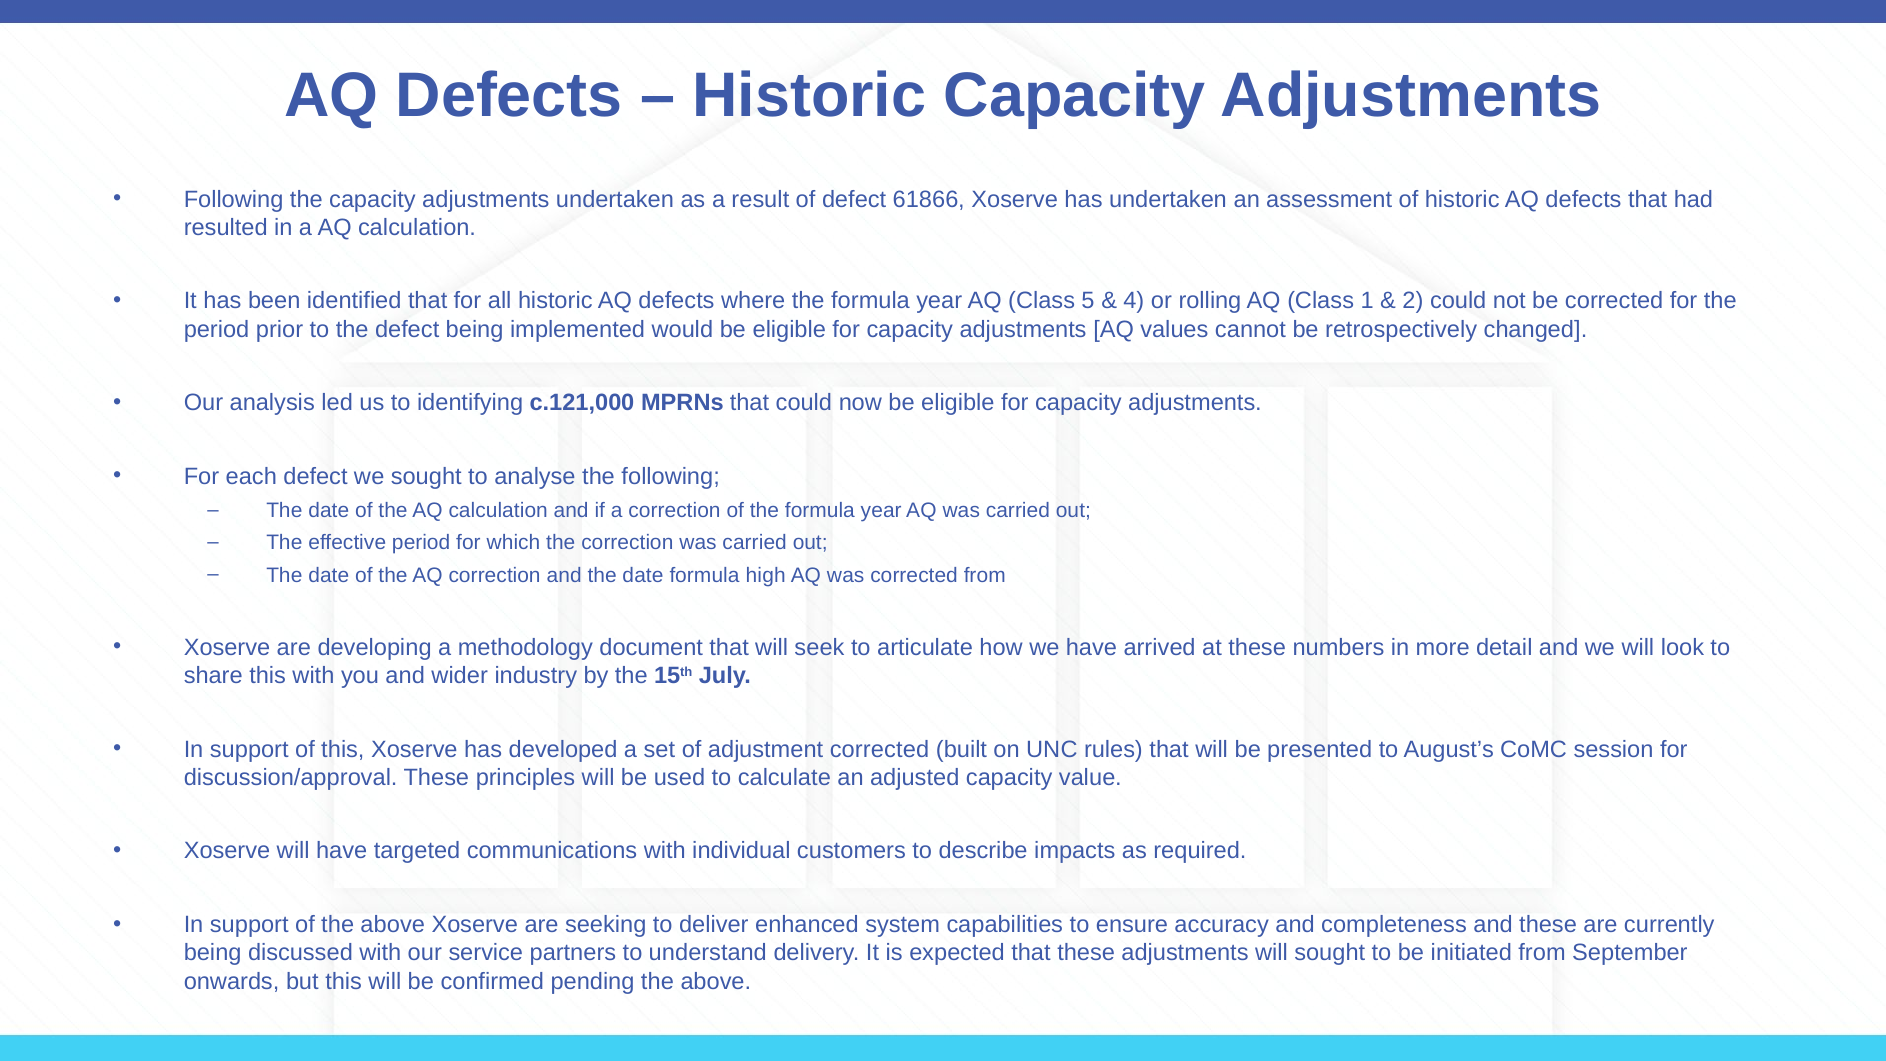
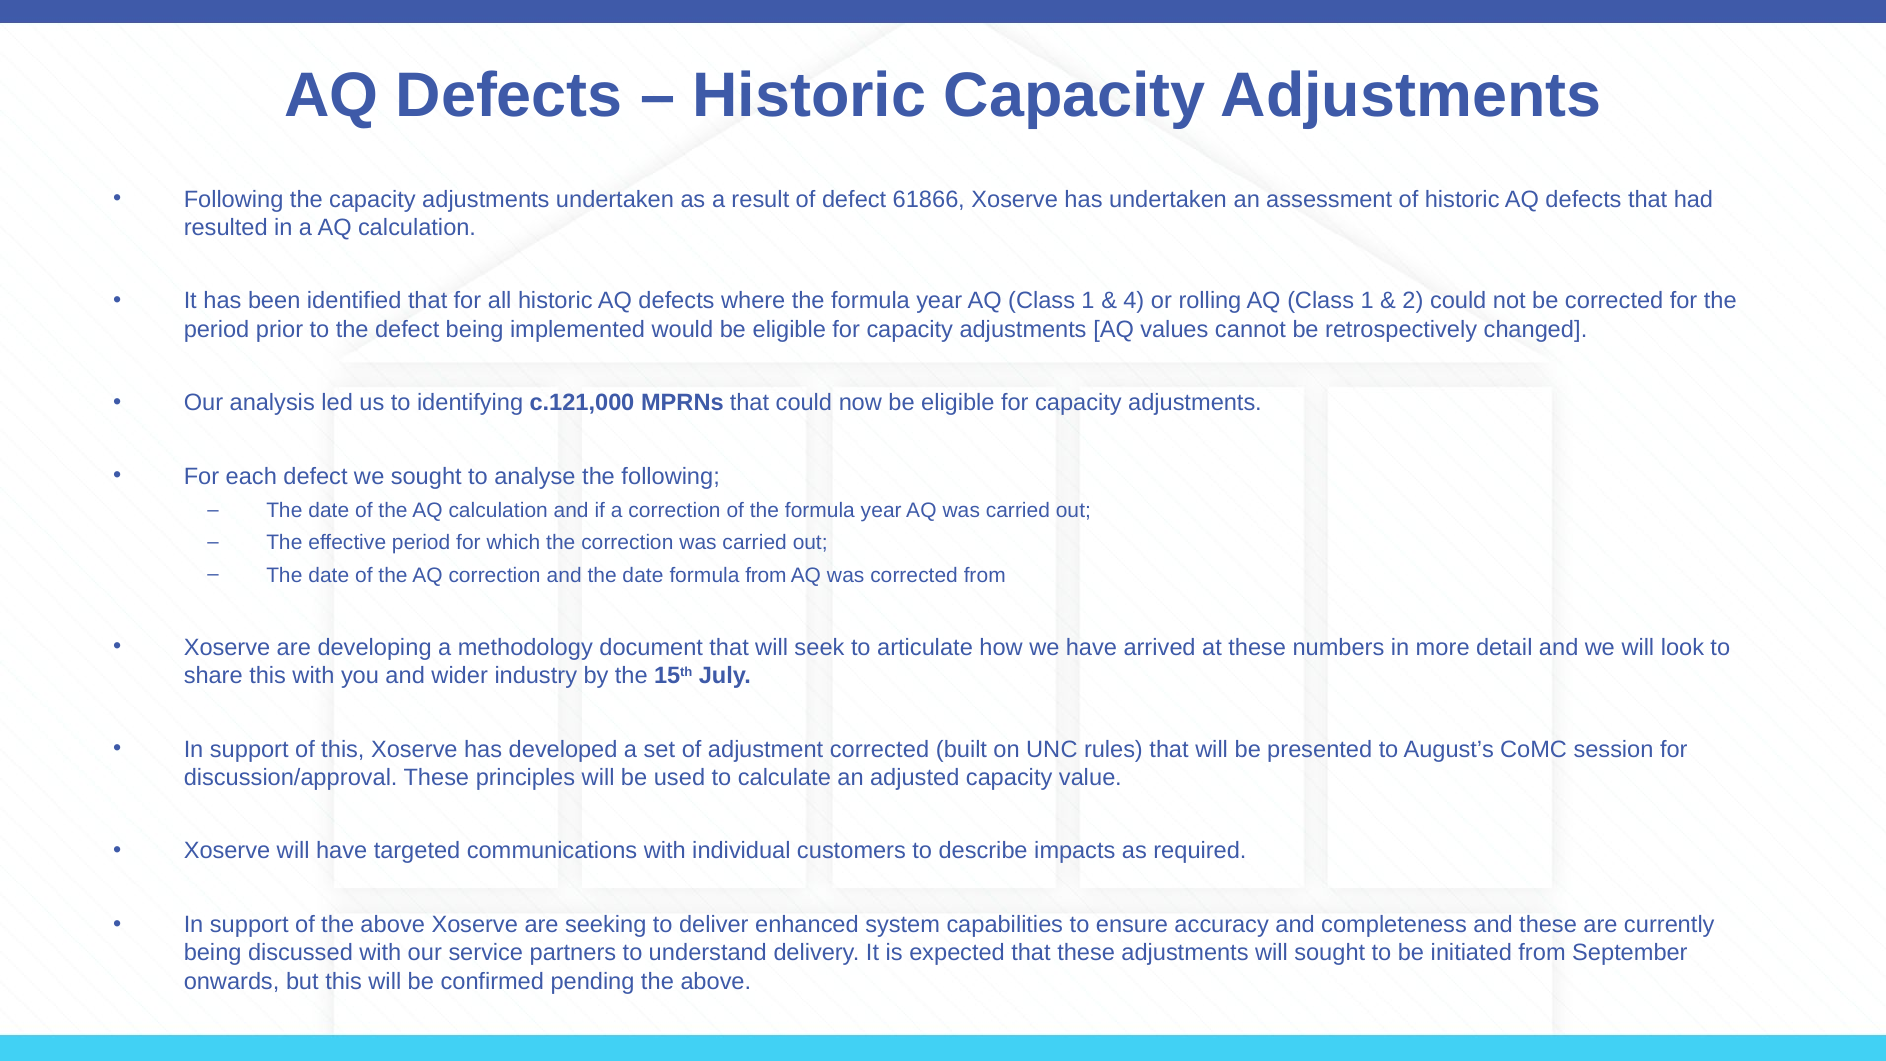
year AQ Class 5: 5 -> 1 (1088, 301)
formula high: high -> from (766, 575)
